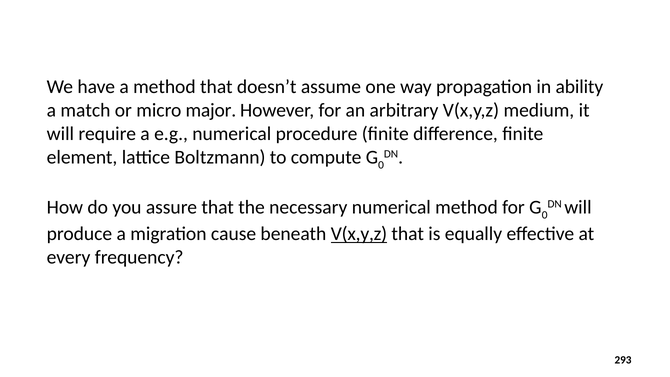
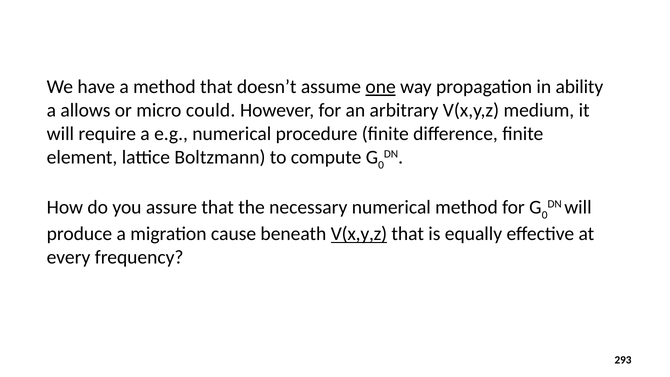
one underline: none -> present (381, 87)
match: match -> allows (85, 110)
major: major -> could (211, 110)
